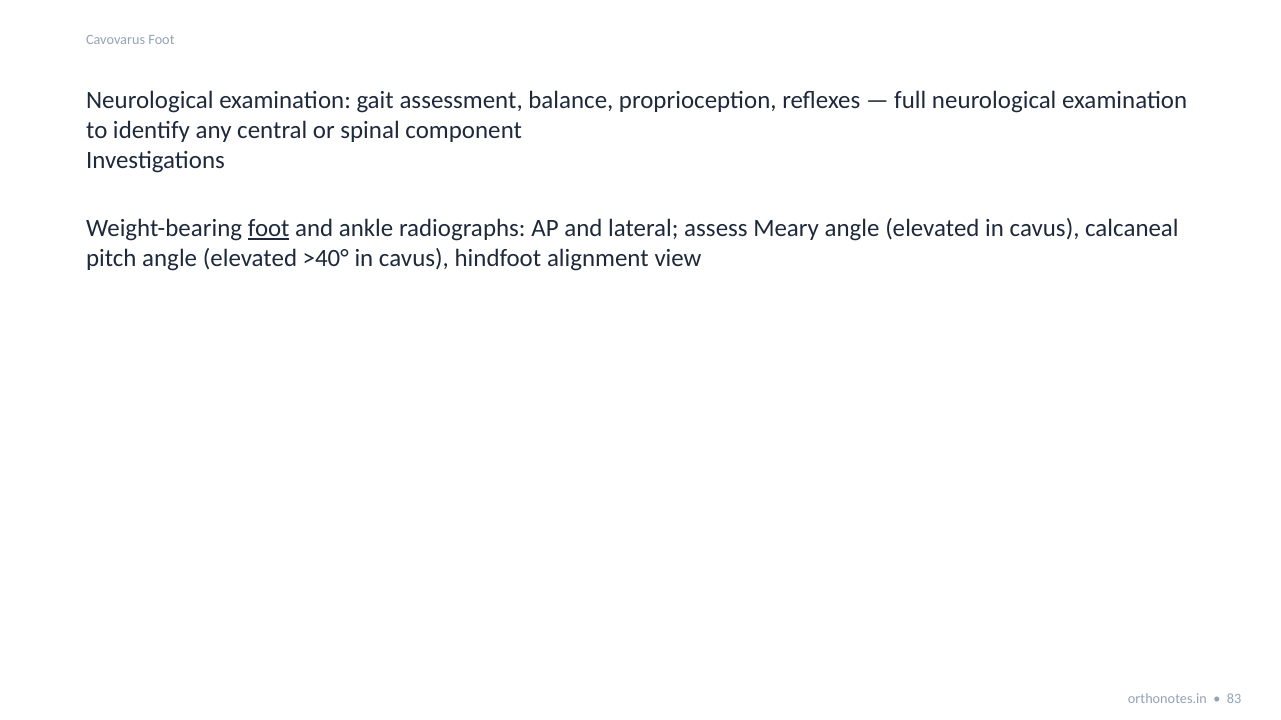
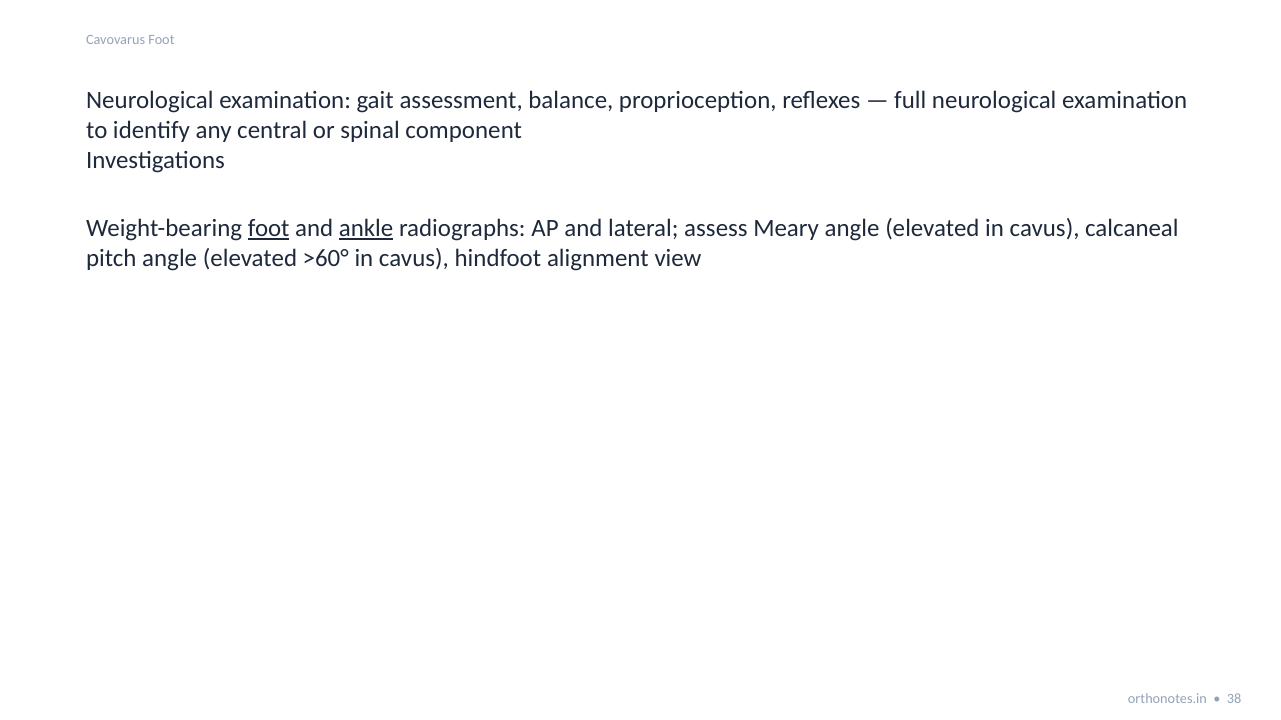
ankle underline: none -> present (366, 229)
>40°: >40° -> >60° (326, 259)
83: 83 -> 38 (1234, 699)
